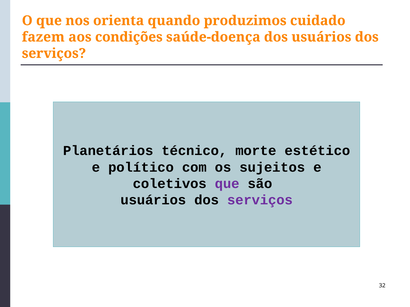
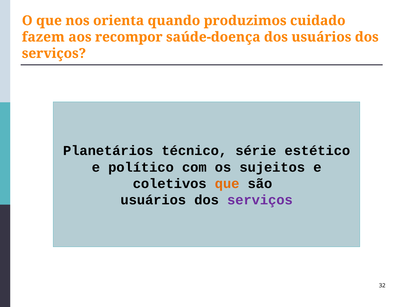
condições: condições -> recompor (129, 37)
morte: morte -> série (256, 151)
que colour: purple -> orange (227, 184)
